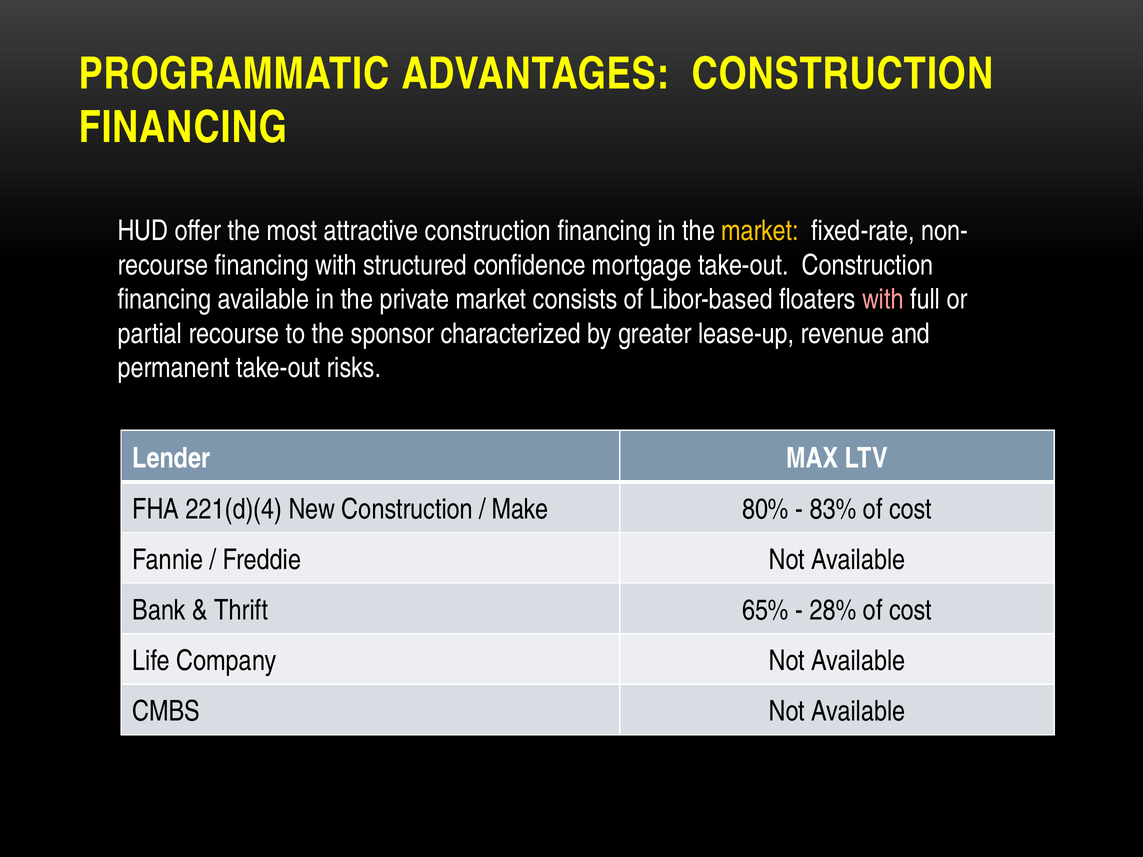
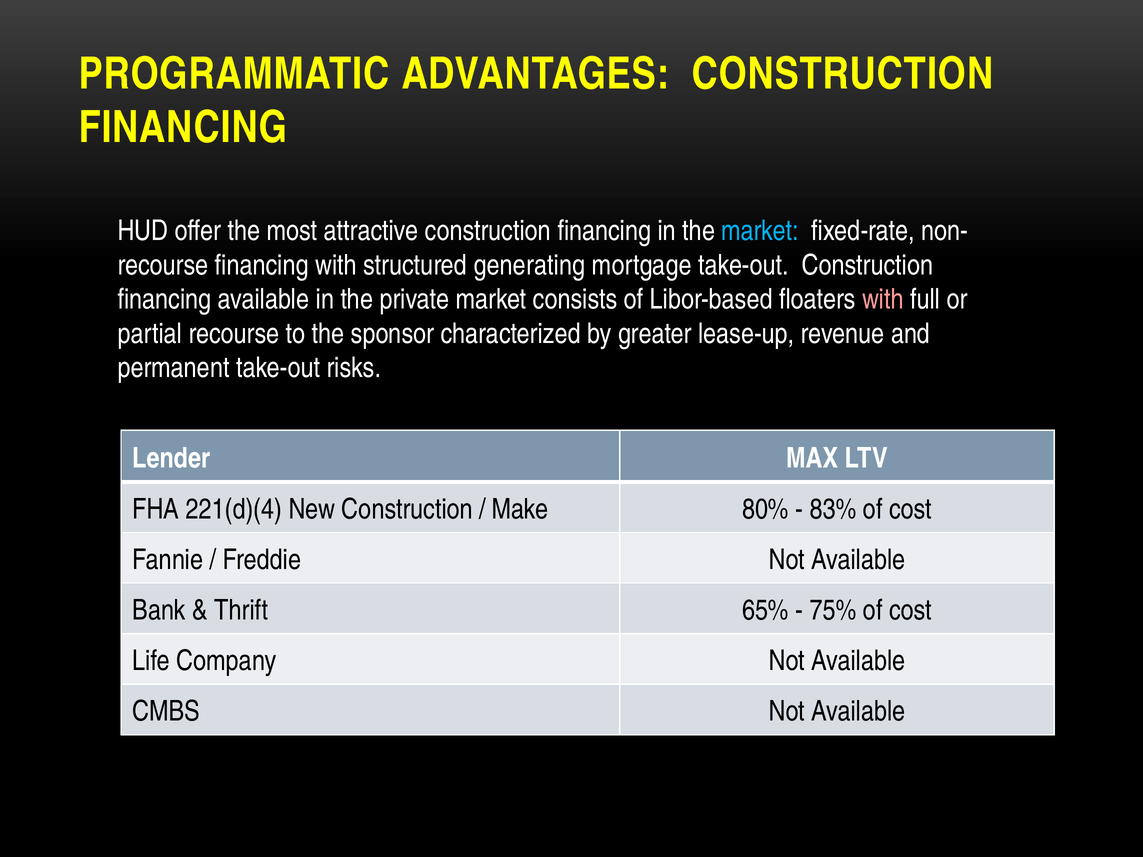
market colour: yellow -> light blue (760, 231)
confidence: confidence -> generating (529, 265)
28%: 28% -> 75% (833, 611)
